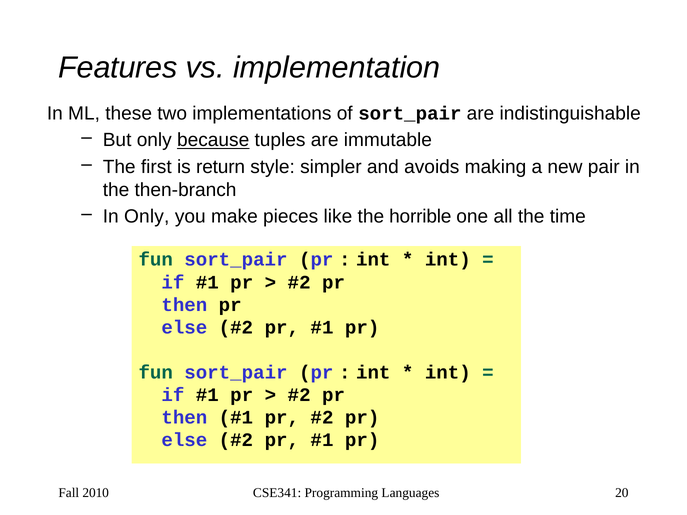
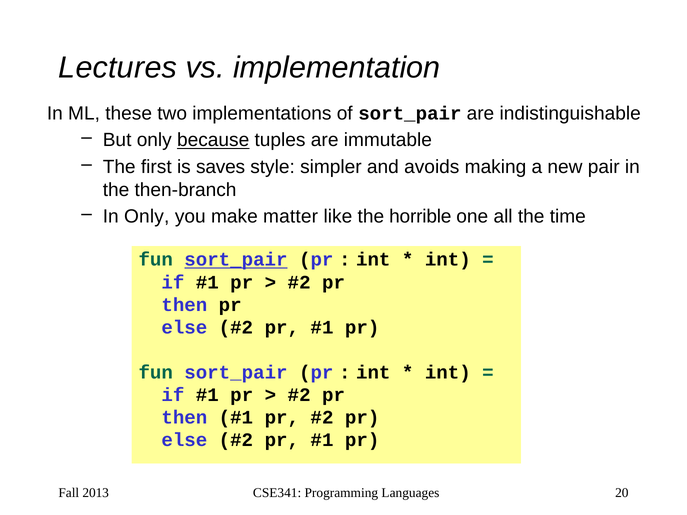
Features: Features -> Lectures (118, 68)
return: return -> saves (221, 167)
pieces: pieces -> matter (291, 217)
sort_pair underline: none -> present (236, 260)
2010: 2010 -> 2013 (96, 493)
